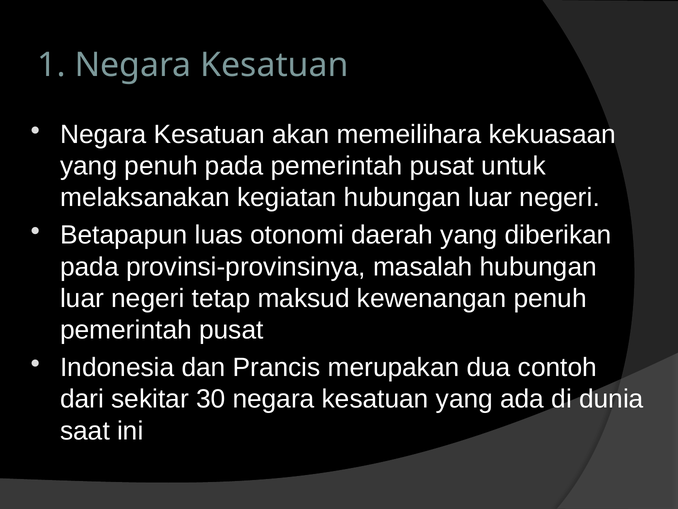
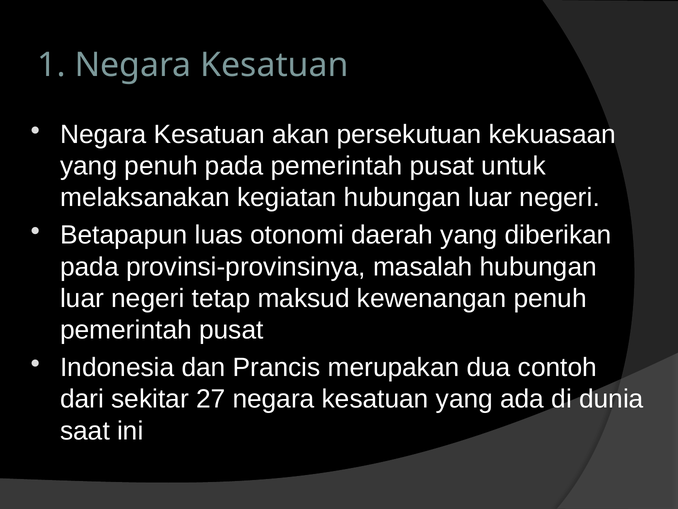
memeilihara: memeilihara -> persekutuan (409, 134)
30: 30 -> 27 (211, 399)
